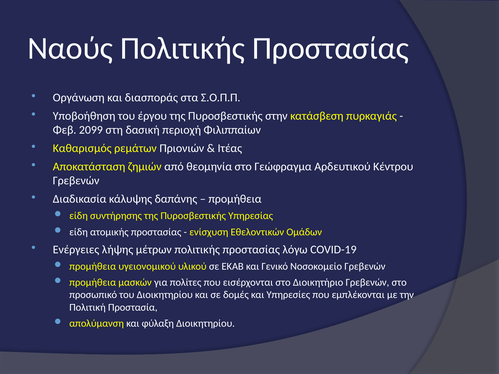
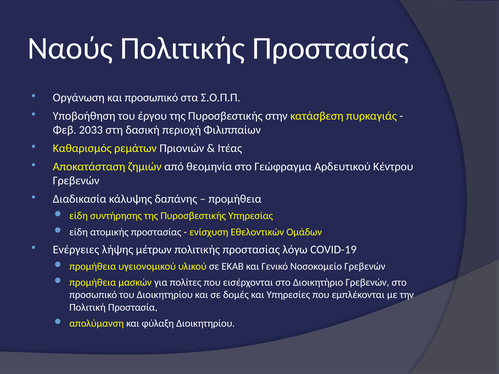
και διασποράς: διασποράς -> προσωπικό (151, 98)
2099: 2099 -> 2033 (91, 130)
